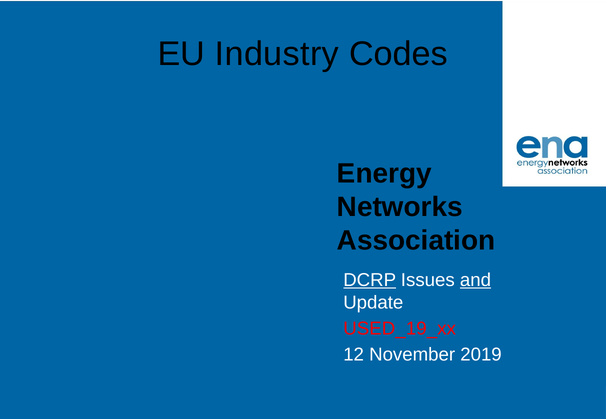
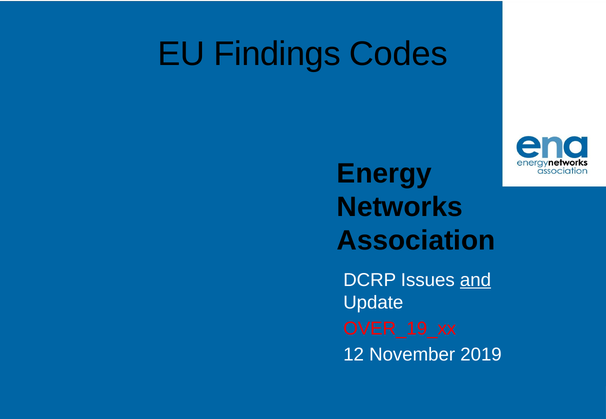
Industry: Industry -> Findings (277, 54)
DCRP underline: present -> none (370, 280)
USED_19_xx: USED_19_xx -> OVER_19_xx (400, 329)
